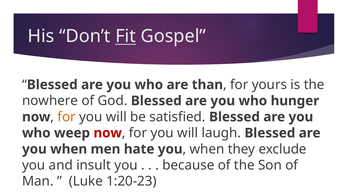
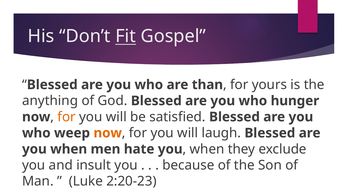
nowhere: nowhere -> anything (50, 101)
now colour: red -> orange (108, 133)
1:20-23: 1:20-23 -> 2:20-23 (131, 181)
